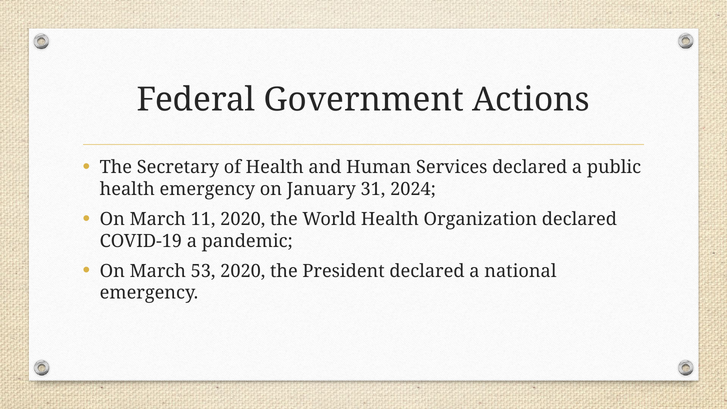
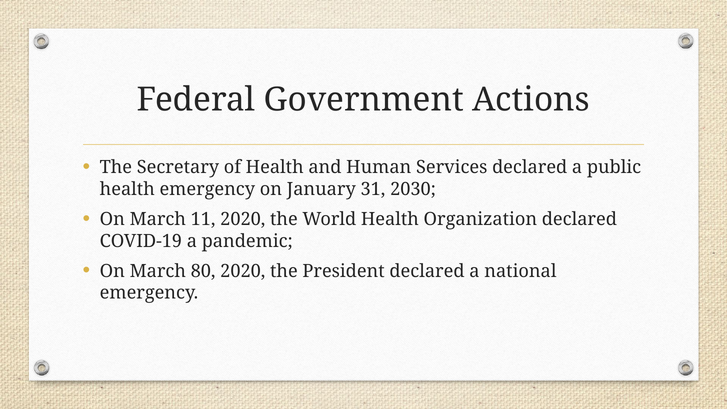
2024: 2024 -> 2030 (413, 189)
53: 53 -> 80 (203, 271)
